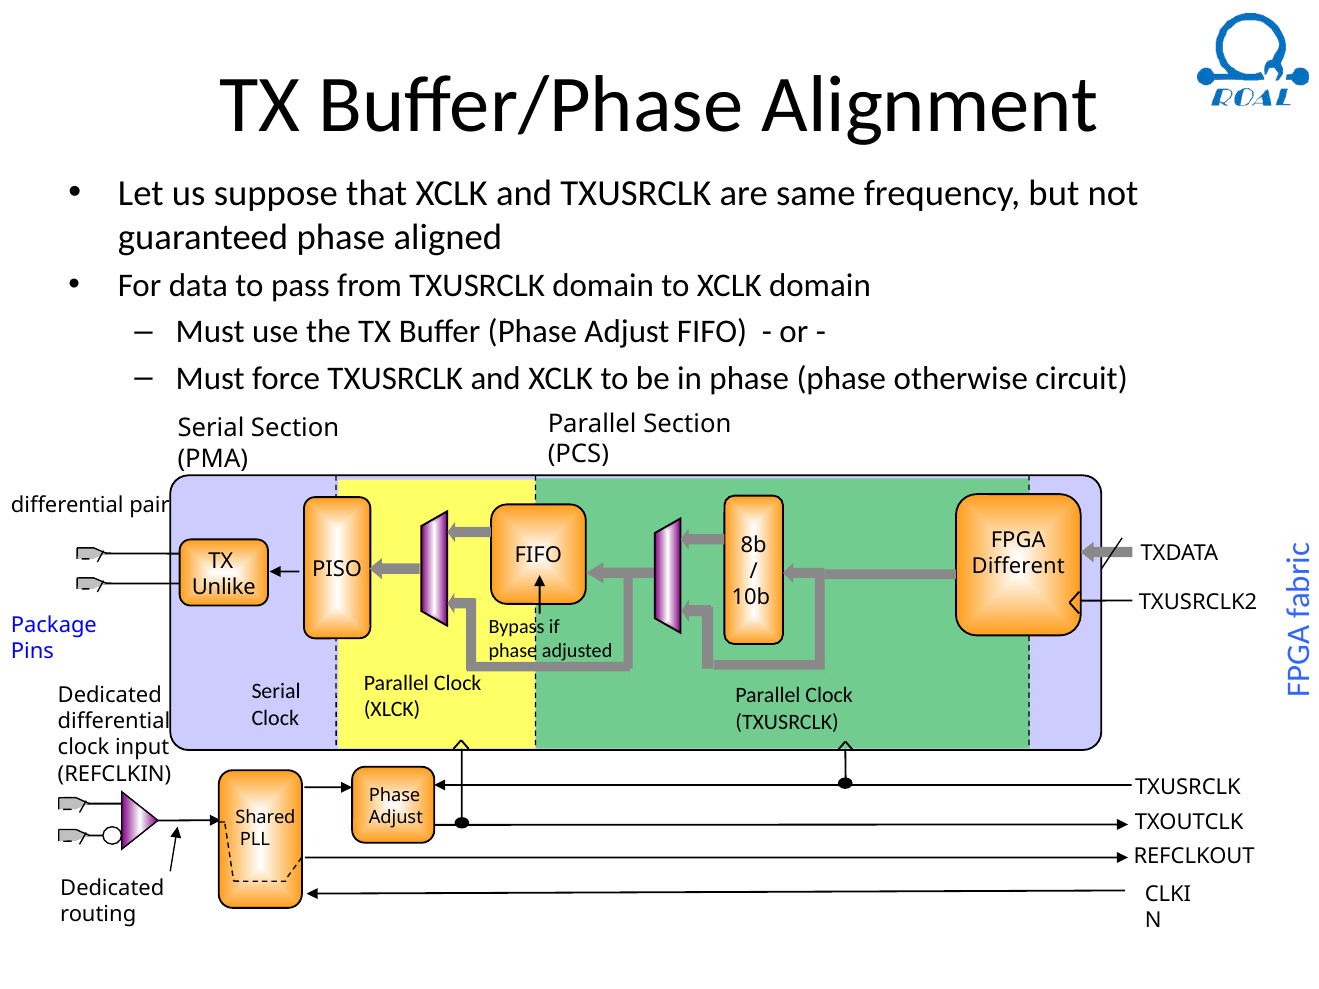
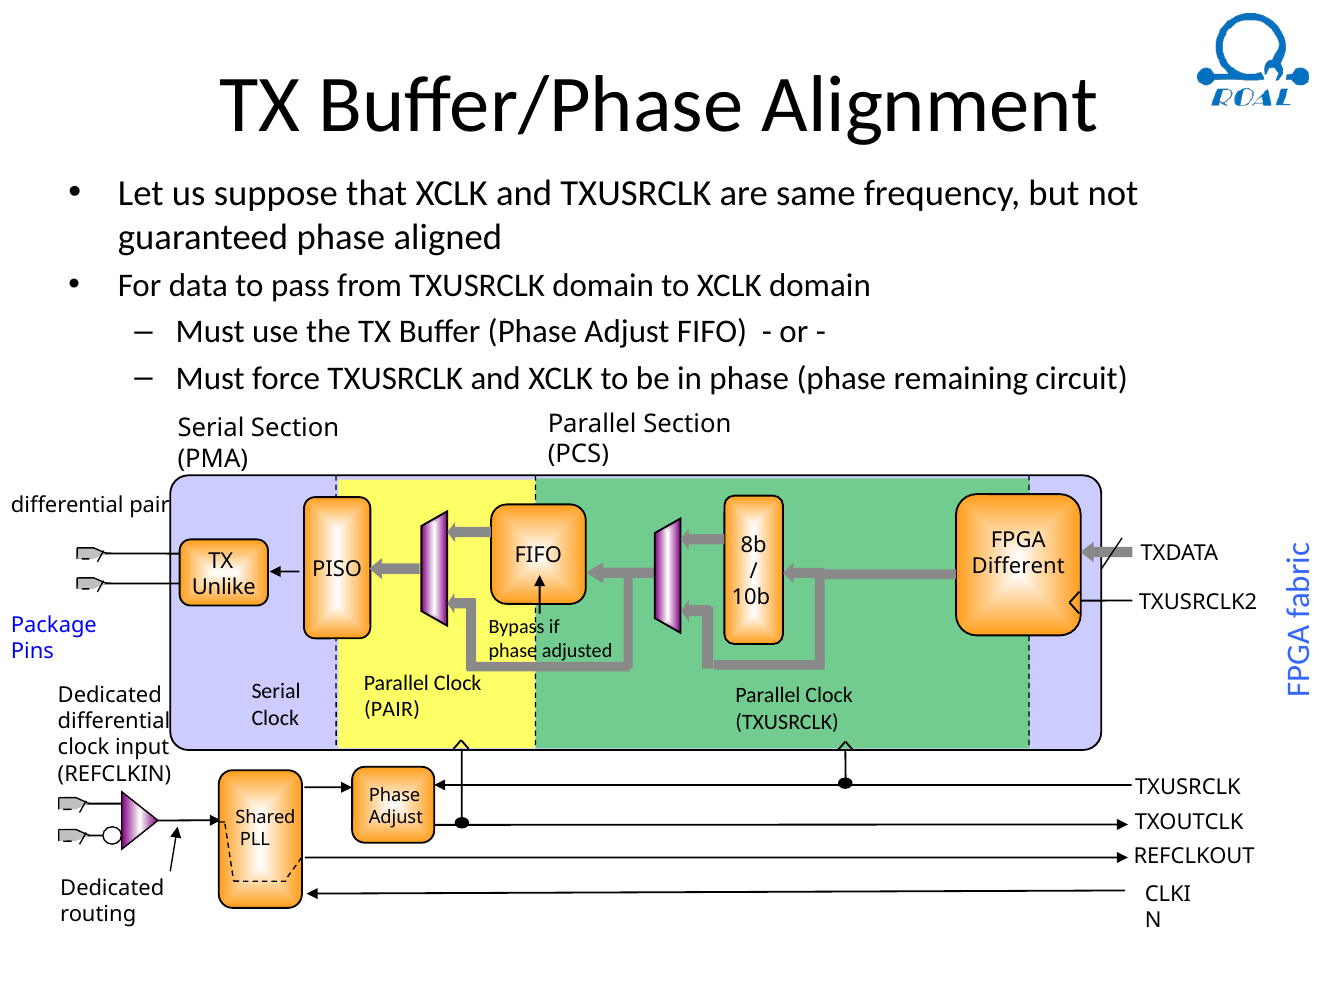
otherwise: otherwise -> remaining (961, 378)
XLCK: XLCK -> PAIR (392, 709)
